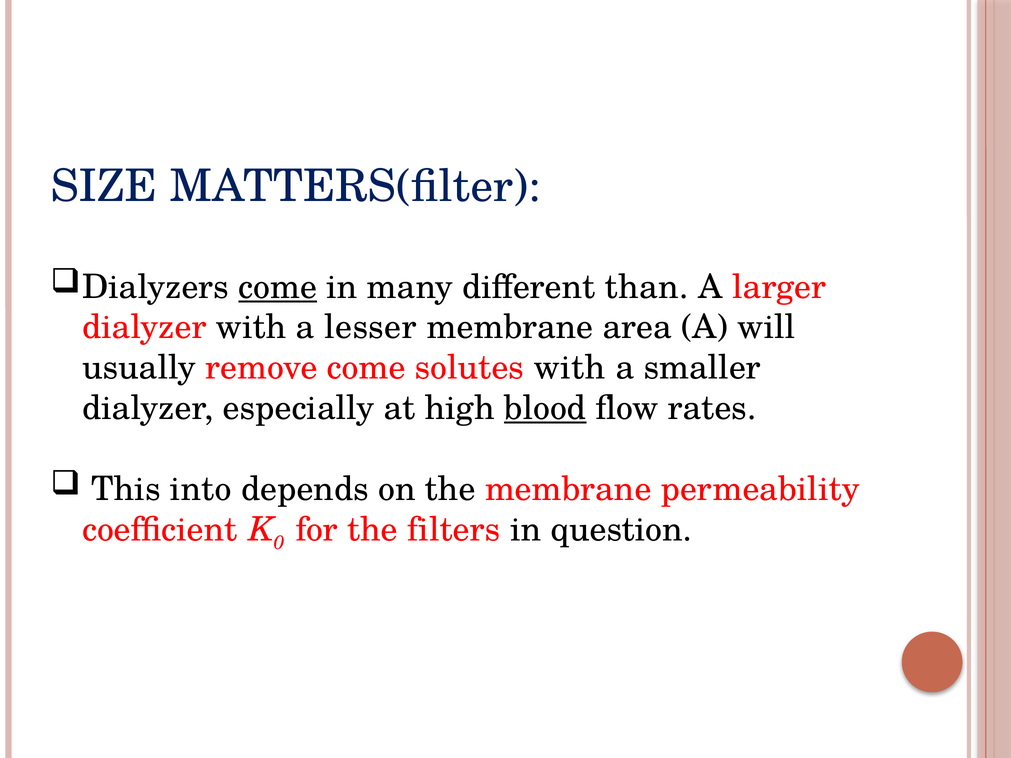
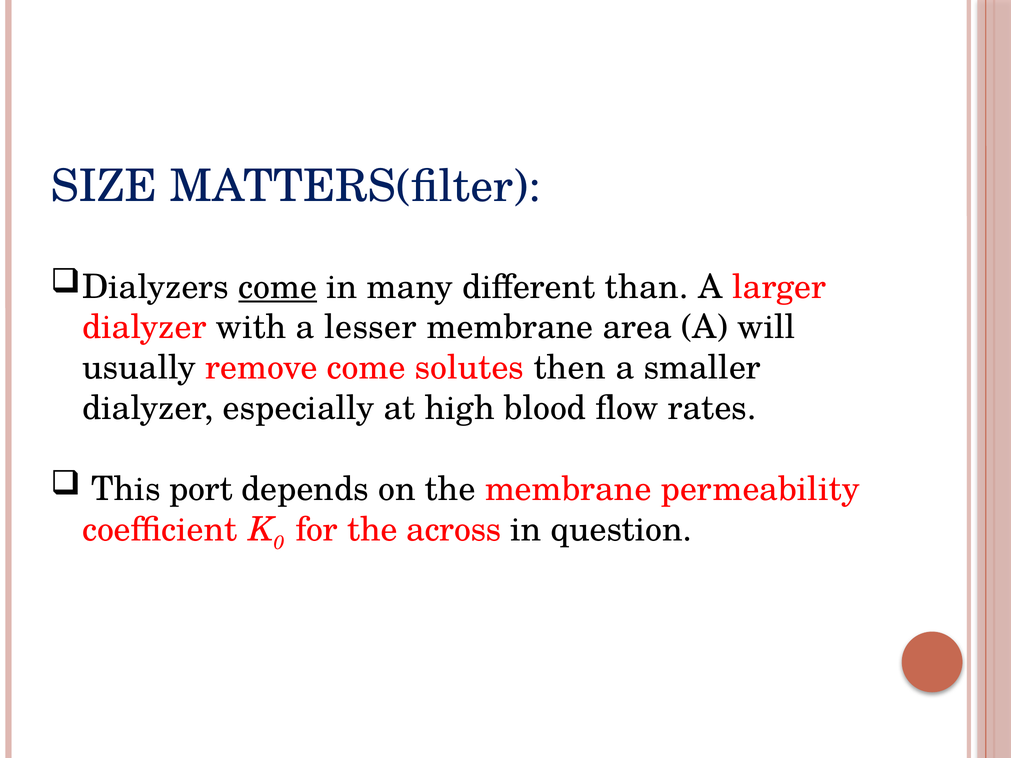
solutes with: with -> then (570, 368)
blood underline: present -> none (545, 408)
into: into -> port (201, 489)
filters: filters -> across (454, 530)
